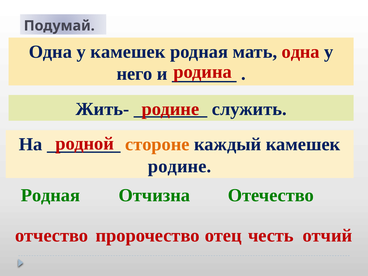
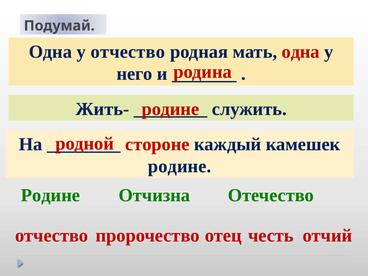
у камешек: камешек -> отчество (128, 52)
стороне colour: orange -> red (157, 144)
Родная: Родная -> Родине (50, 195)
